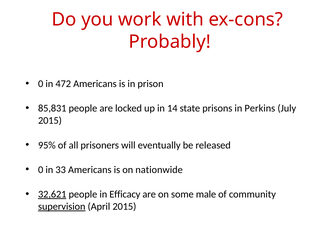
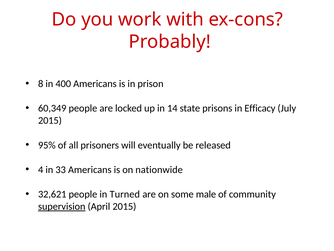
0: 0 -> 8 (41, 84)
472: 472 -> 400 (63, 84)
85,831: 85,831 -> 60,349 (52, 108)
Perkins: Perkins -> Efficacy (260, 108)
0: 0 -> 4 (41, 169)
32,621 underline: present -> none (52, 194)
Efficacy: Efficacy -> Turned (125, 194)
